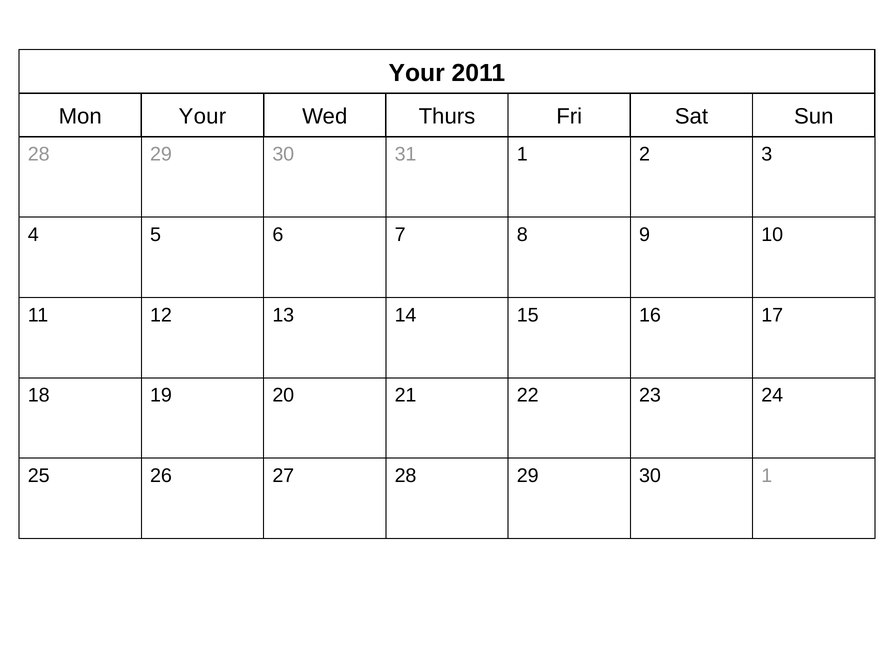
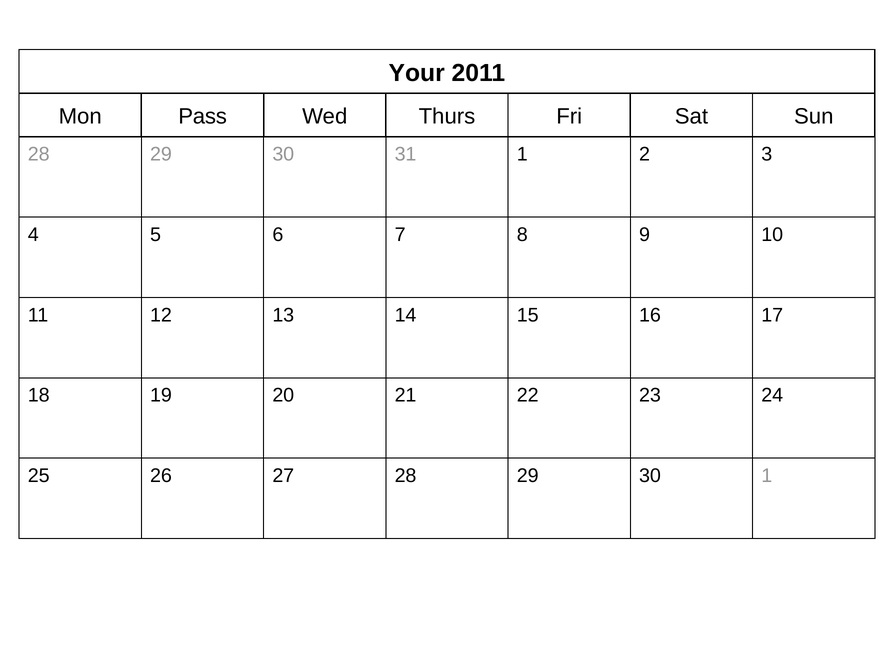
Your: Your -> Pass (203, 117)
